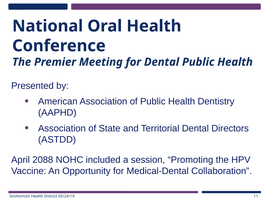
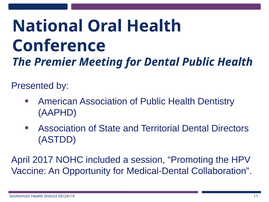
2088: 2088 -> 2017 (43, 160)
